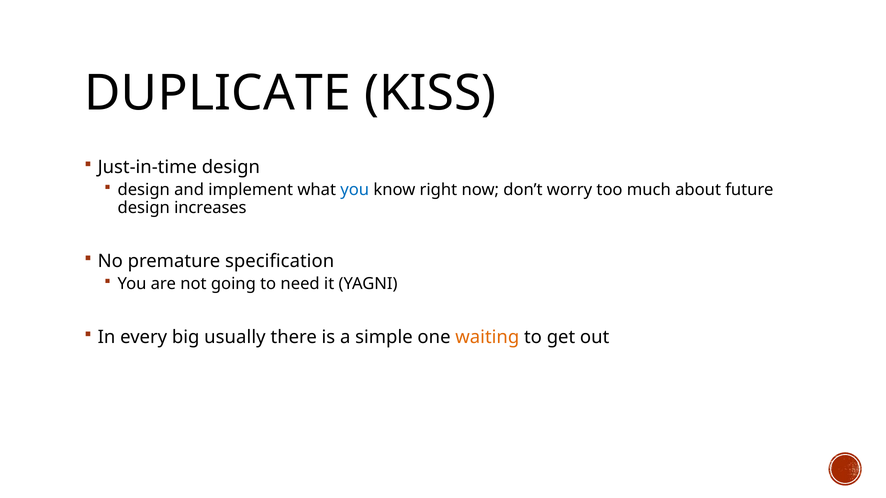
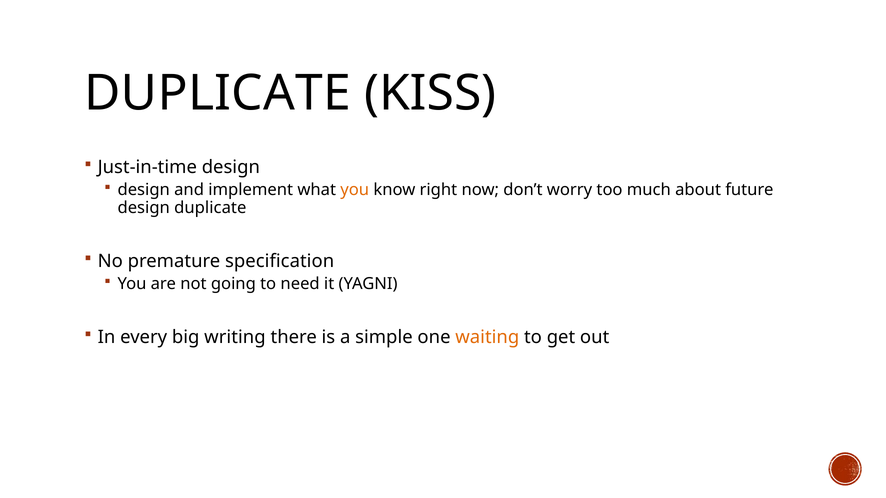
you colour: blue -> orange (355, 190)
design increases: increases -> duplicate (210, 208)
usually: usually -> writing (235, 337)
